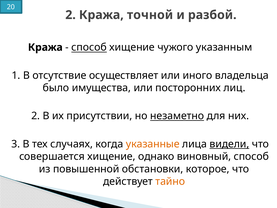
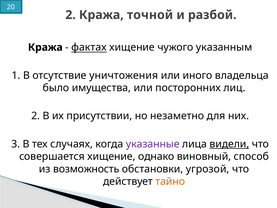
способ: способ -> фактах (89, 47)
осуществляет: осуществляет -> уничтожения (124, 75)
незаметно underline: present -> none (177, 116)
указанные colour: orange -> purple (153, 144)
повышенной: повышенной -> возможность (86, 169)
которое: которое -> угрозой (208, 169)
